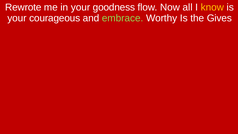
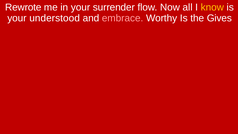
goodness: goodness -> surrender (114, 7)
courageous: courageous -> understood (55, 18)
embrace colour: light green -> pink (123, 18)
